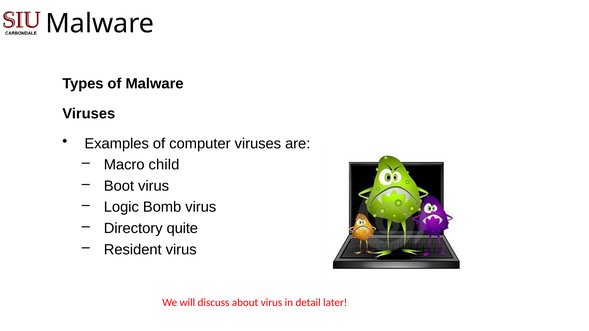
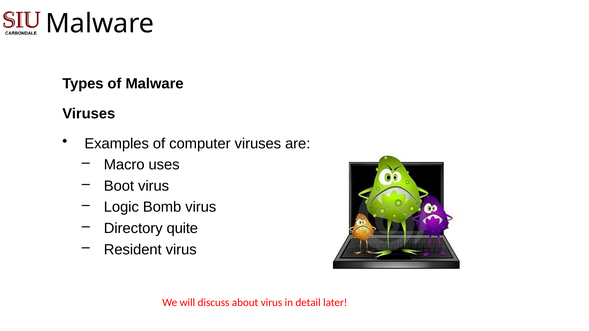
child: child -> uses (164, 165)
